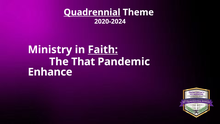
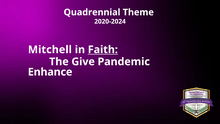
Quadrennial underline: present -> none (92, 12)
Ministry: Ministry -> Mitchell (50, 50)
That: That -> Give (83, 62)
